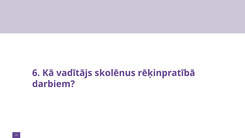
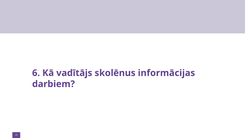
rēķinpratībā: rēķinpratībā -> informācijas (166, 73)
